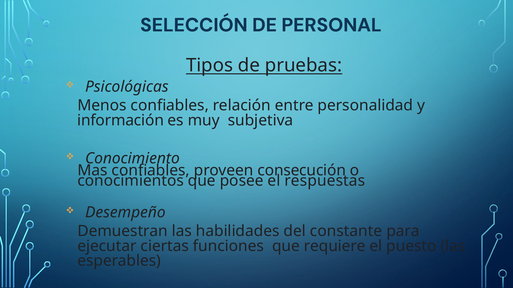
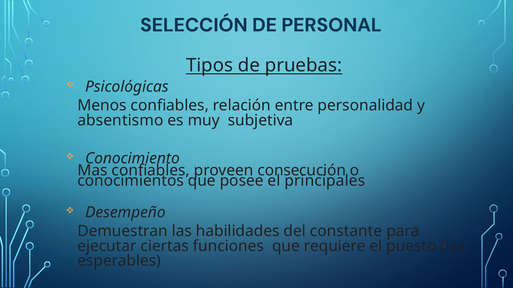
información: información -> absentismo (120, 121)
respuestas: respuestas -> principales (325, 181)
